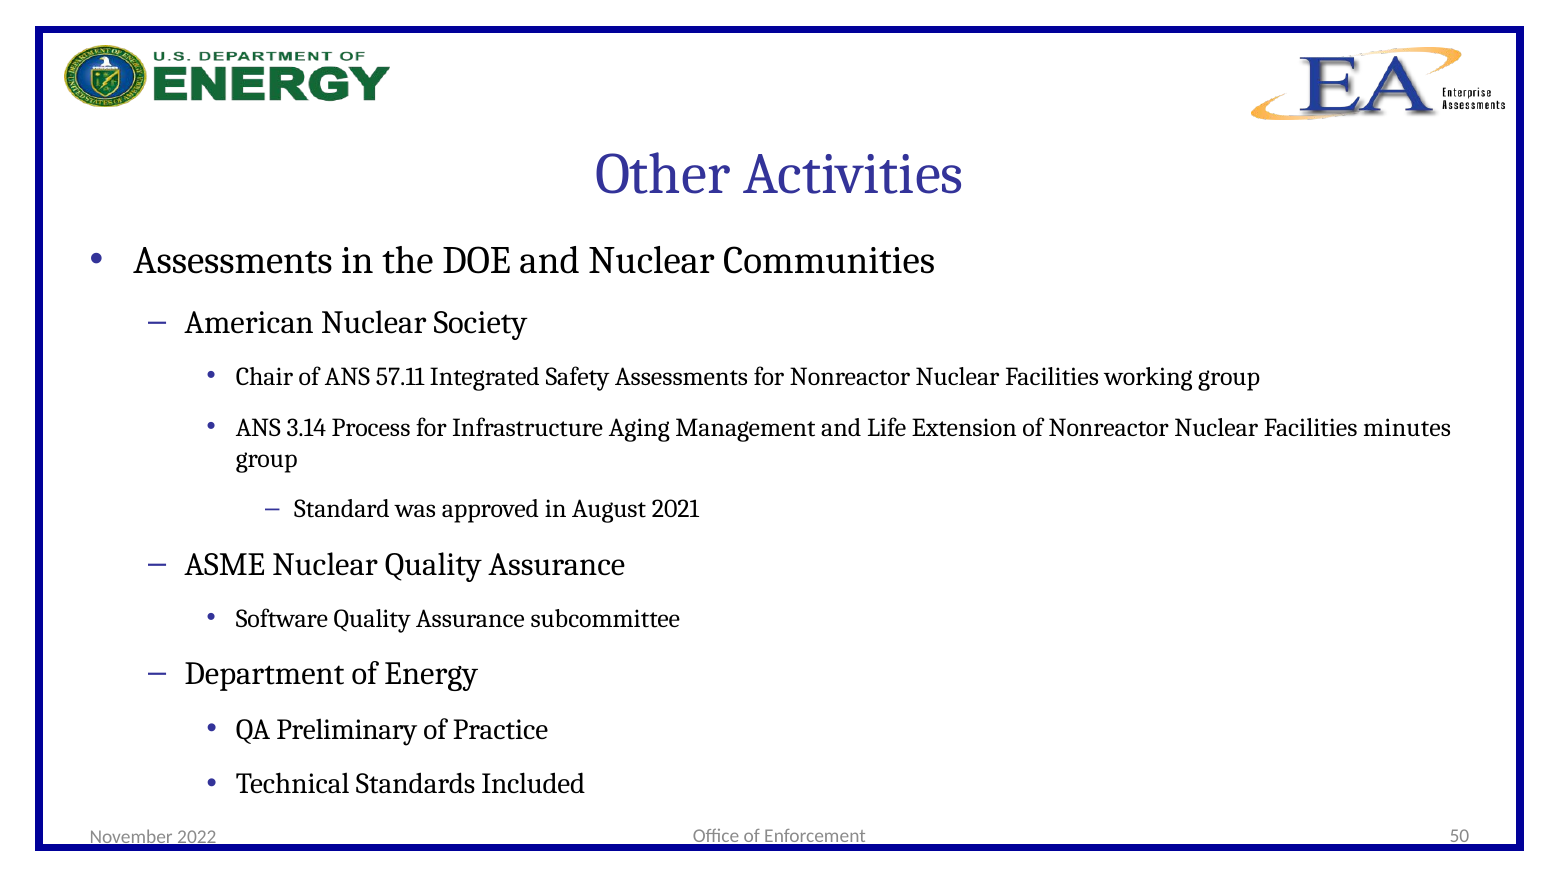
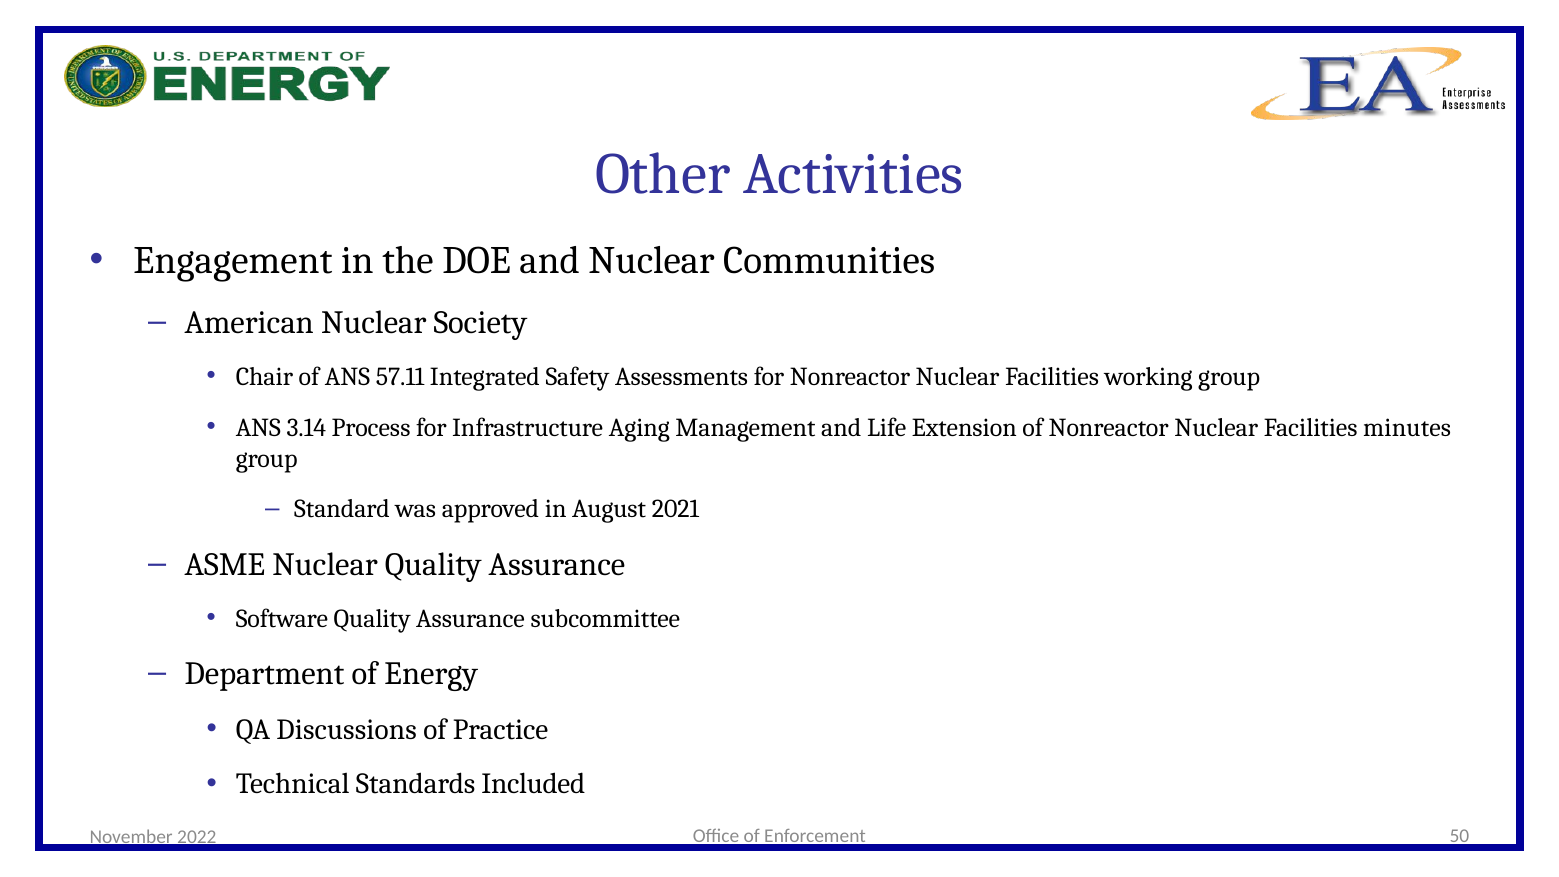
Assessments: Assessments -> Engagement (233, 261)
Preliminary: Preliminary -> Discussions (347, 730)
